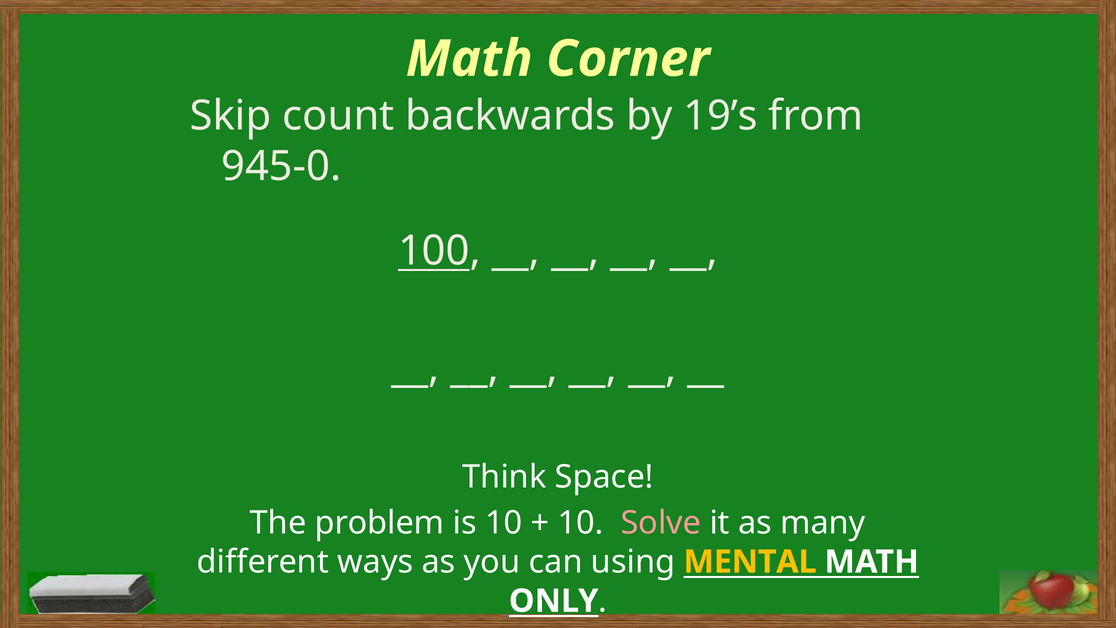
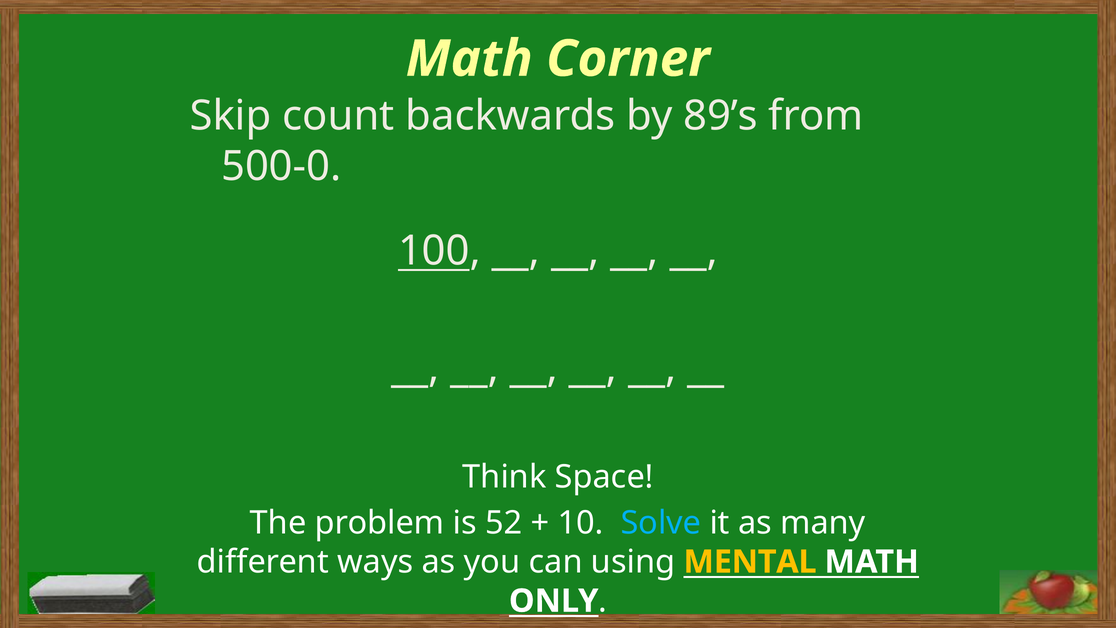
19’s: 19’s -> 89’s (721, 116)
945-0: 945-0 -> 500-0 (281, 166)
is 10: 10 -> 52 (504, 523)
Solve colour: pink -> light blue (661, 523)
